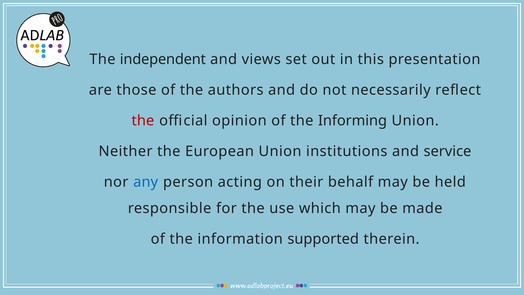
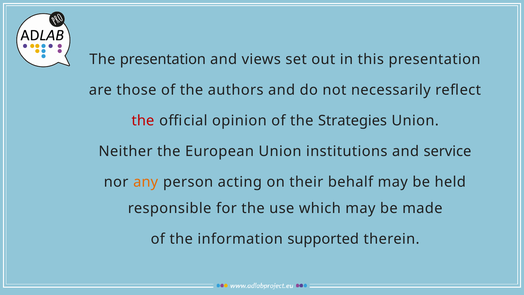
The independent: independent -> presentation (163, 59)
Informing: Informing -> Strategies (353, 121)
any colour: blue -> orange (146, 182)
